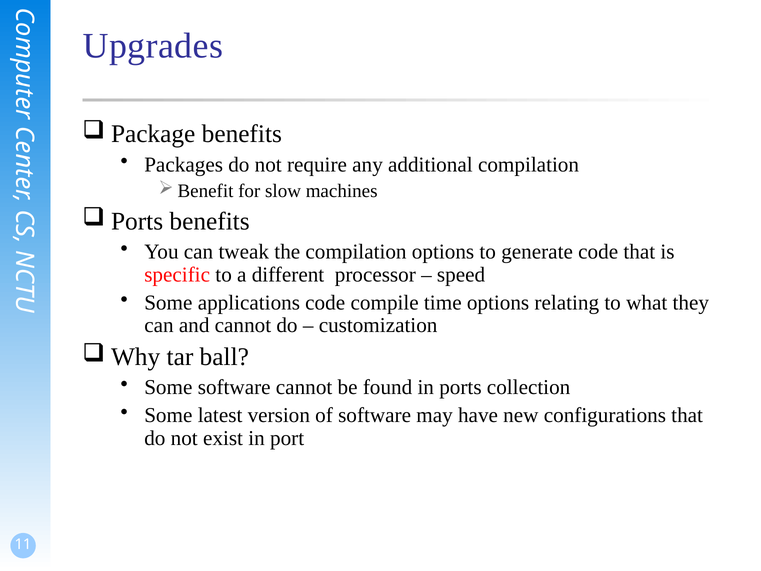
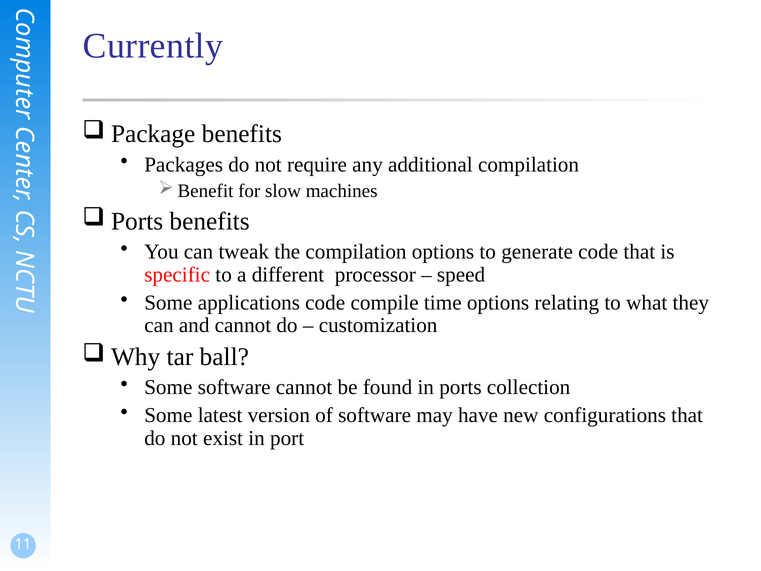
Upgrades: Upgrades -> Currently (153, 46)
